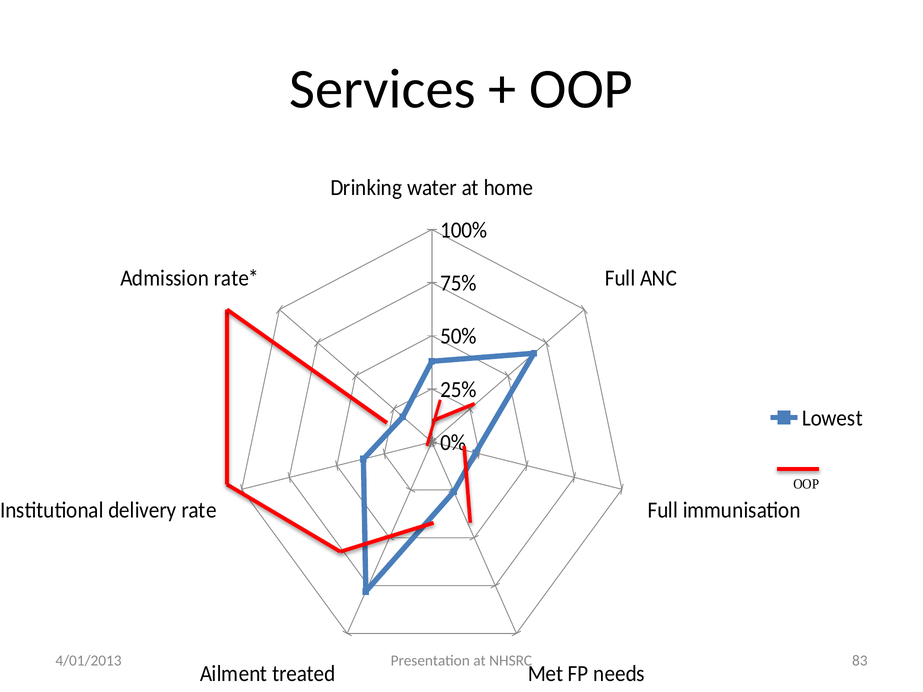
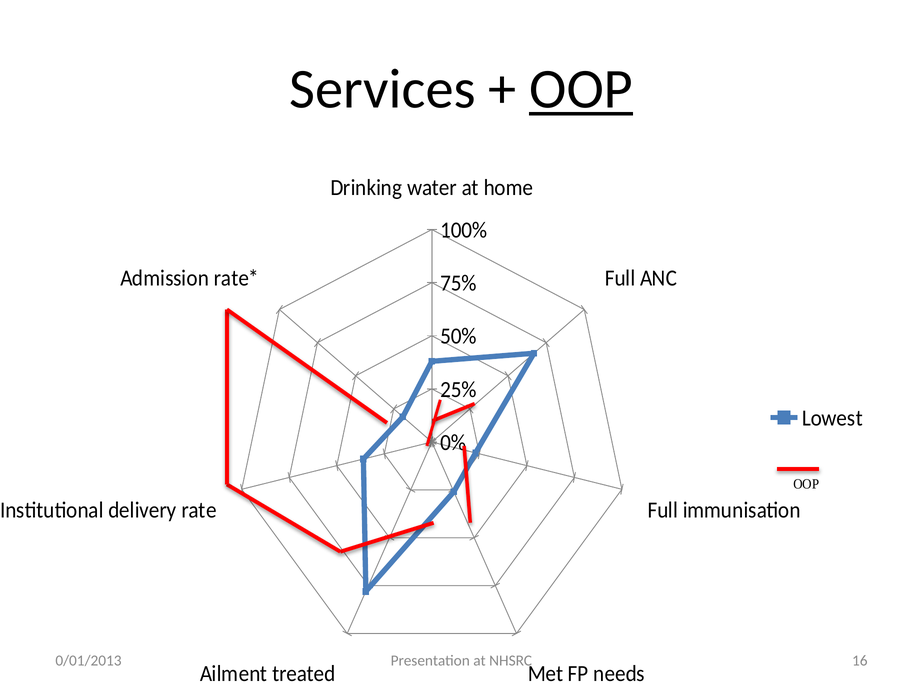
OOP underline: none -> present (581, 89)
83: 83 -> 16 (860, 661)
4/01/2013: 4/01/2013 -> 0/01/2013 (89, 661)
